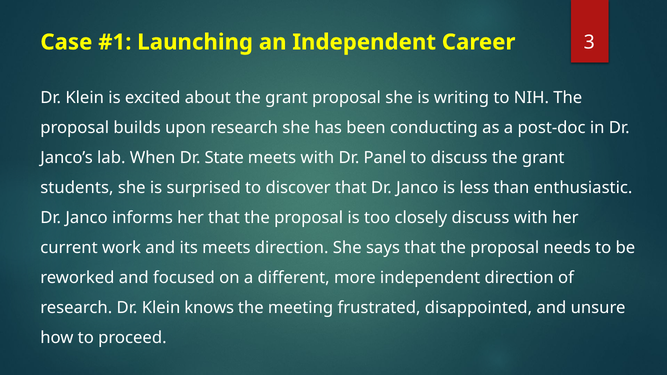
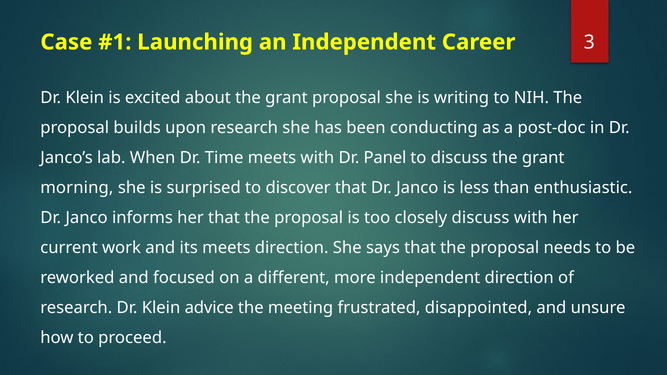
State: State -> Time (224, 158)
students: students -> morning (77, 188)
knows: knows -> advice (209, 308)
